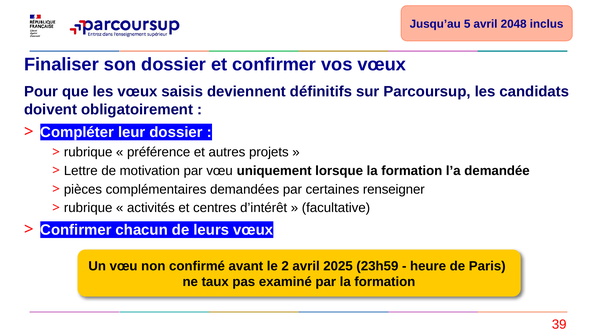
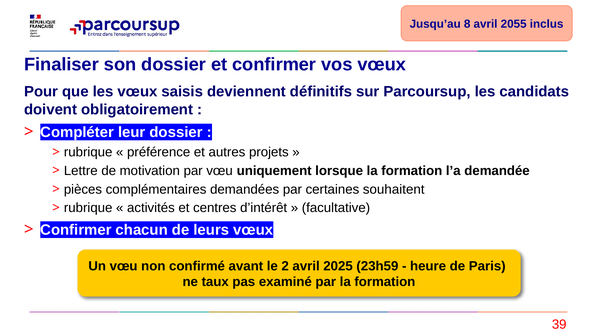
5: 5 -> 8 (467, 24)
2048: 2048 -> 2055 (514, 24)
renseigner: renseigner -> souhaitent (394, 189)
